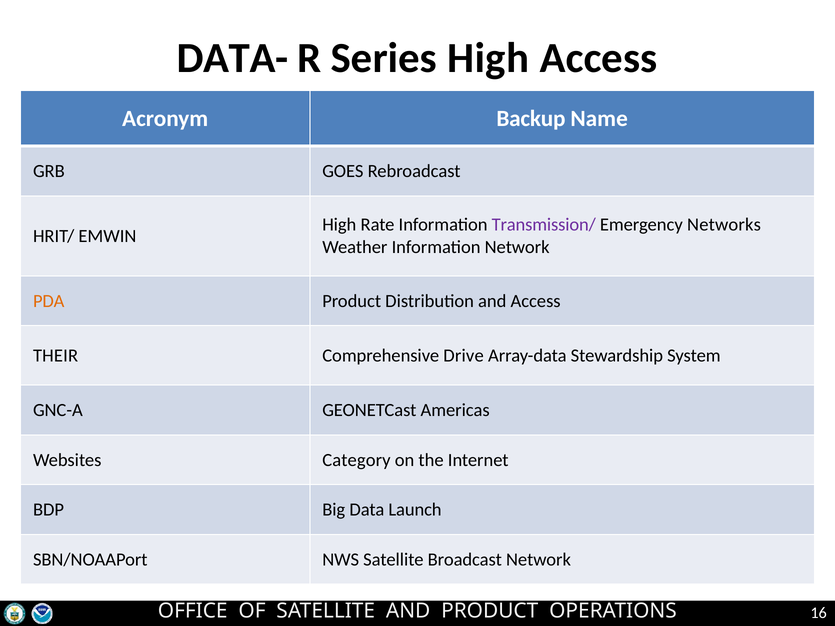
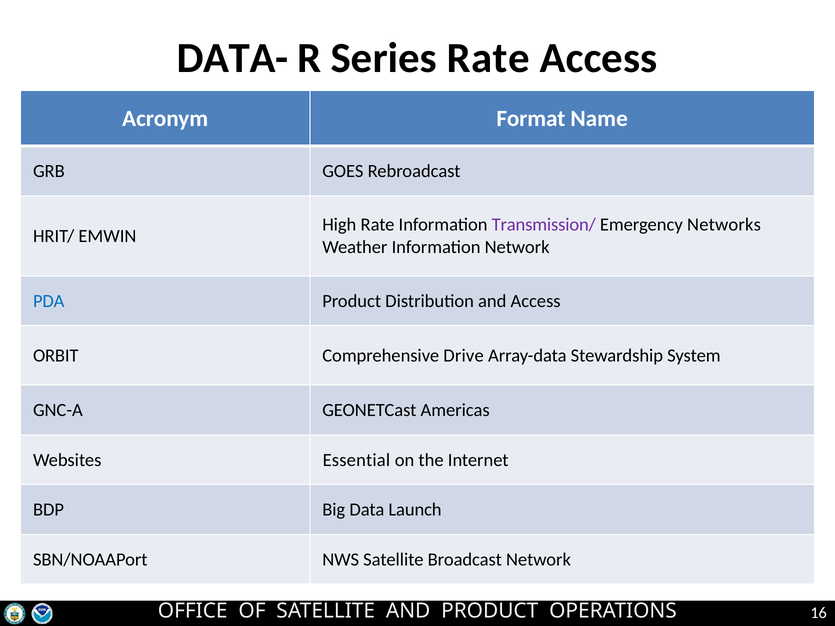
Series High: High -> Rate (488, 58)
Backup: Backup -> Format (531, 119)
PDA colour: orange -> blue (49, 301)
THEIR: THEIR -> ORBIT (56, 356)
Category: Category -> Essential (356, 460)
